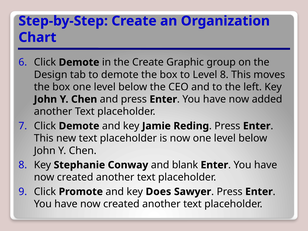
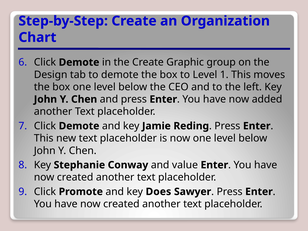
Level 8: 8 -> 1 (224, 75)
blank: blank -> value (185, 165)
